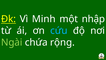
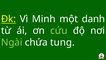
nhập: nhập -> danh (93, 19)
cứu colour: light blue -> light green (59, 30)
rộng: rộng -> tung (62, 42)
